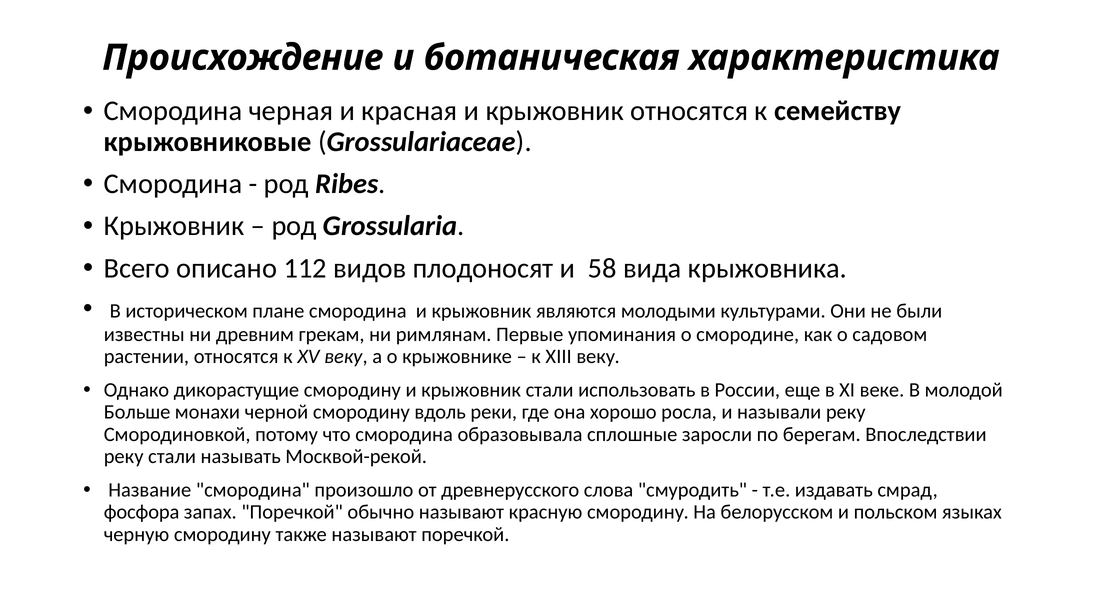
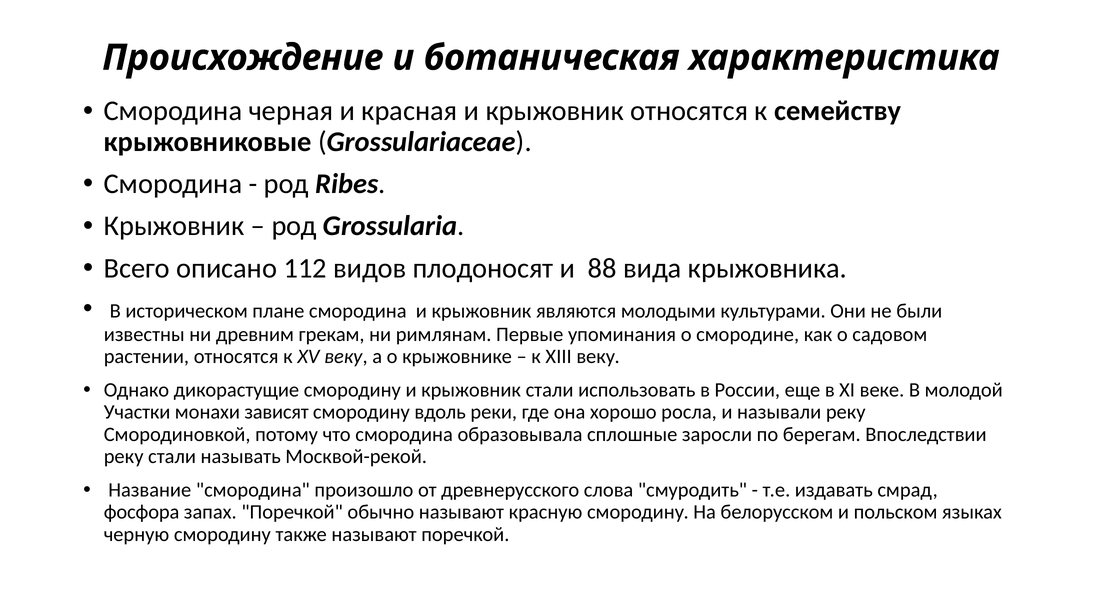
58: 58 -> 88 (602, 268)
Больше: Больше -> Участки (137, 412)
черной: черной -> зависят (277, 412)
